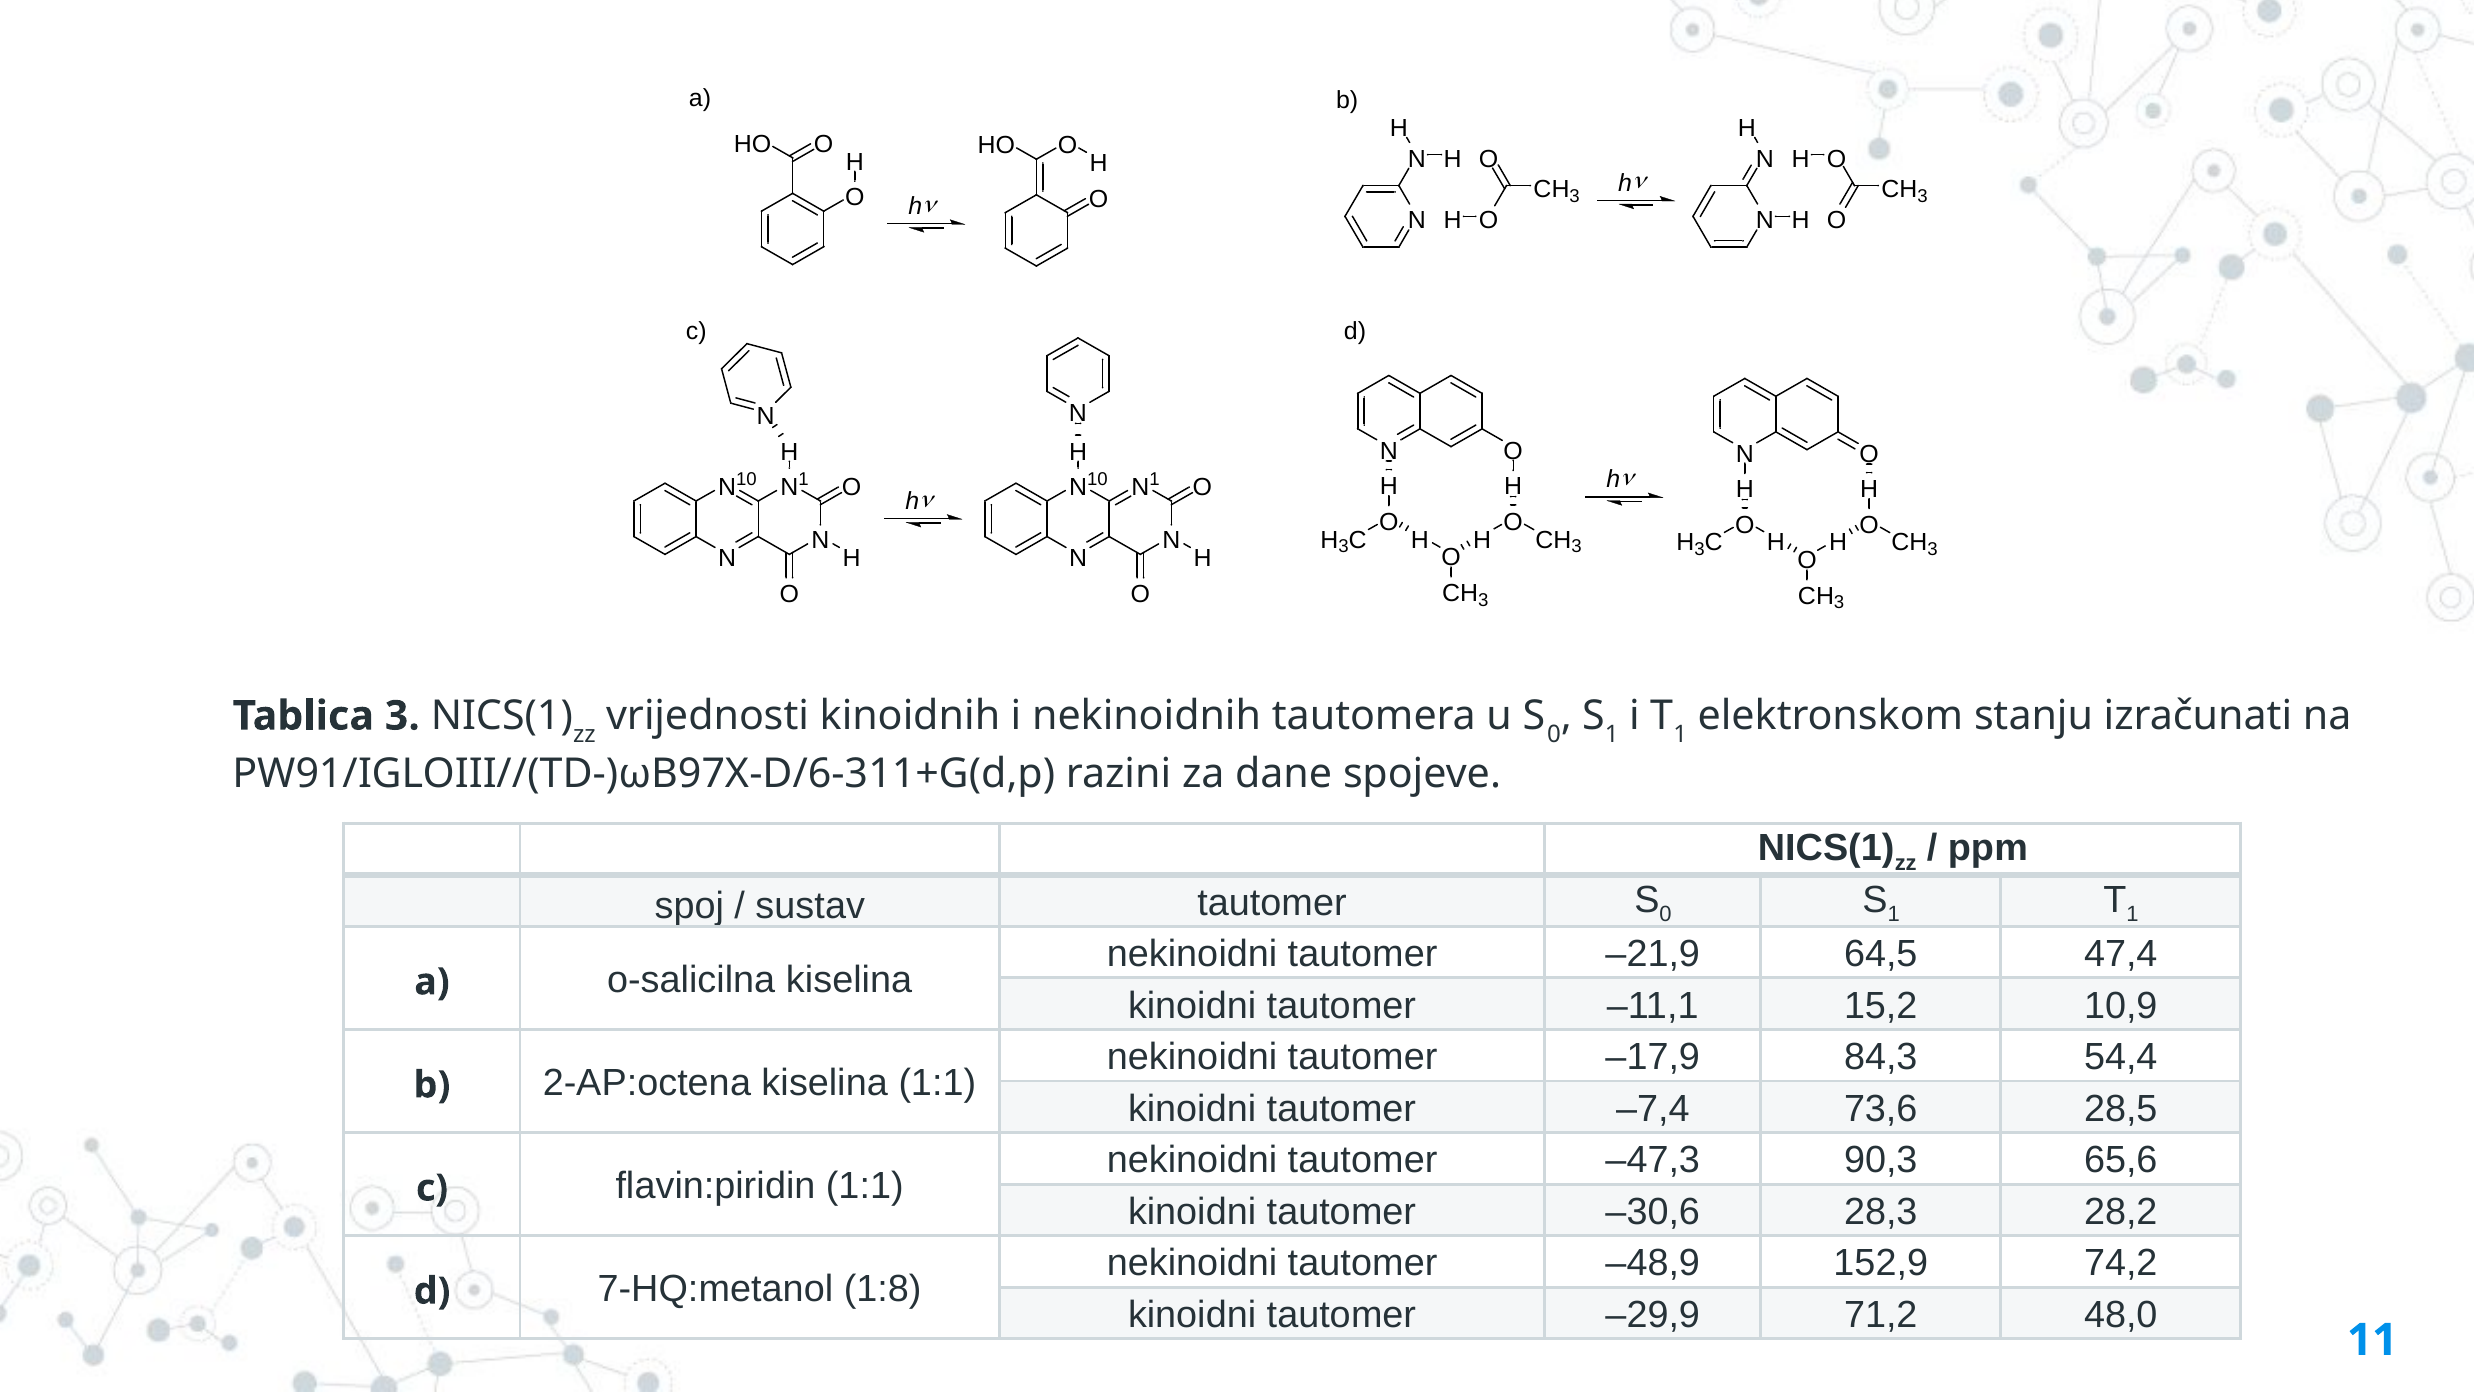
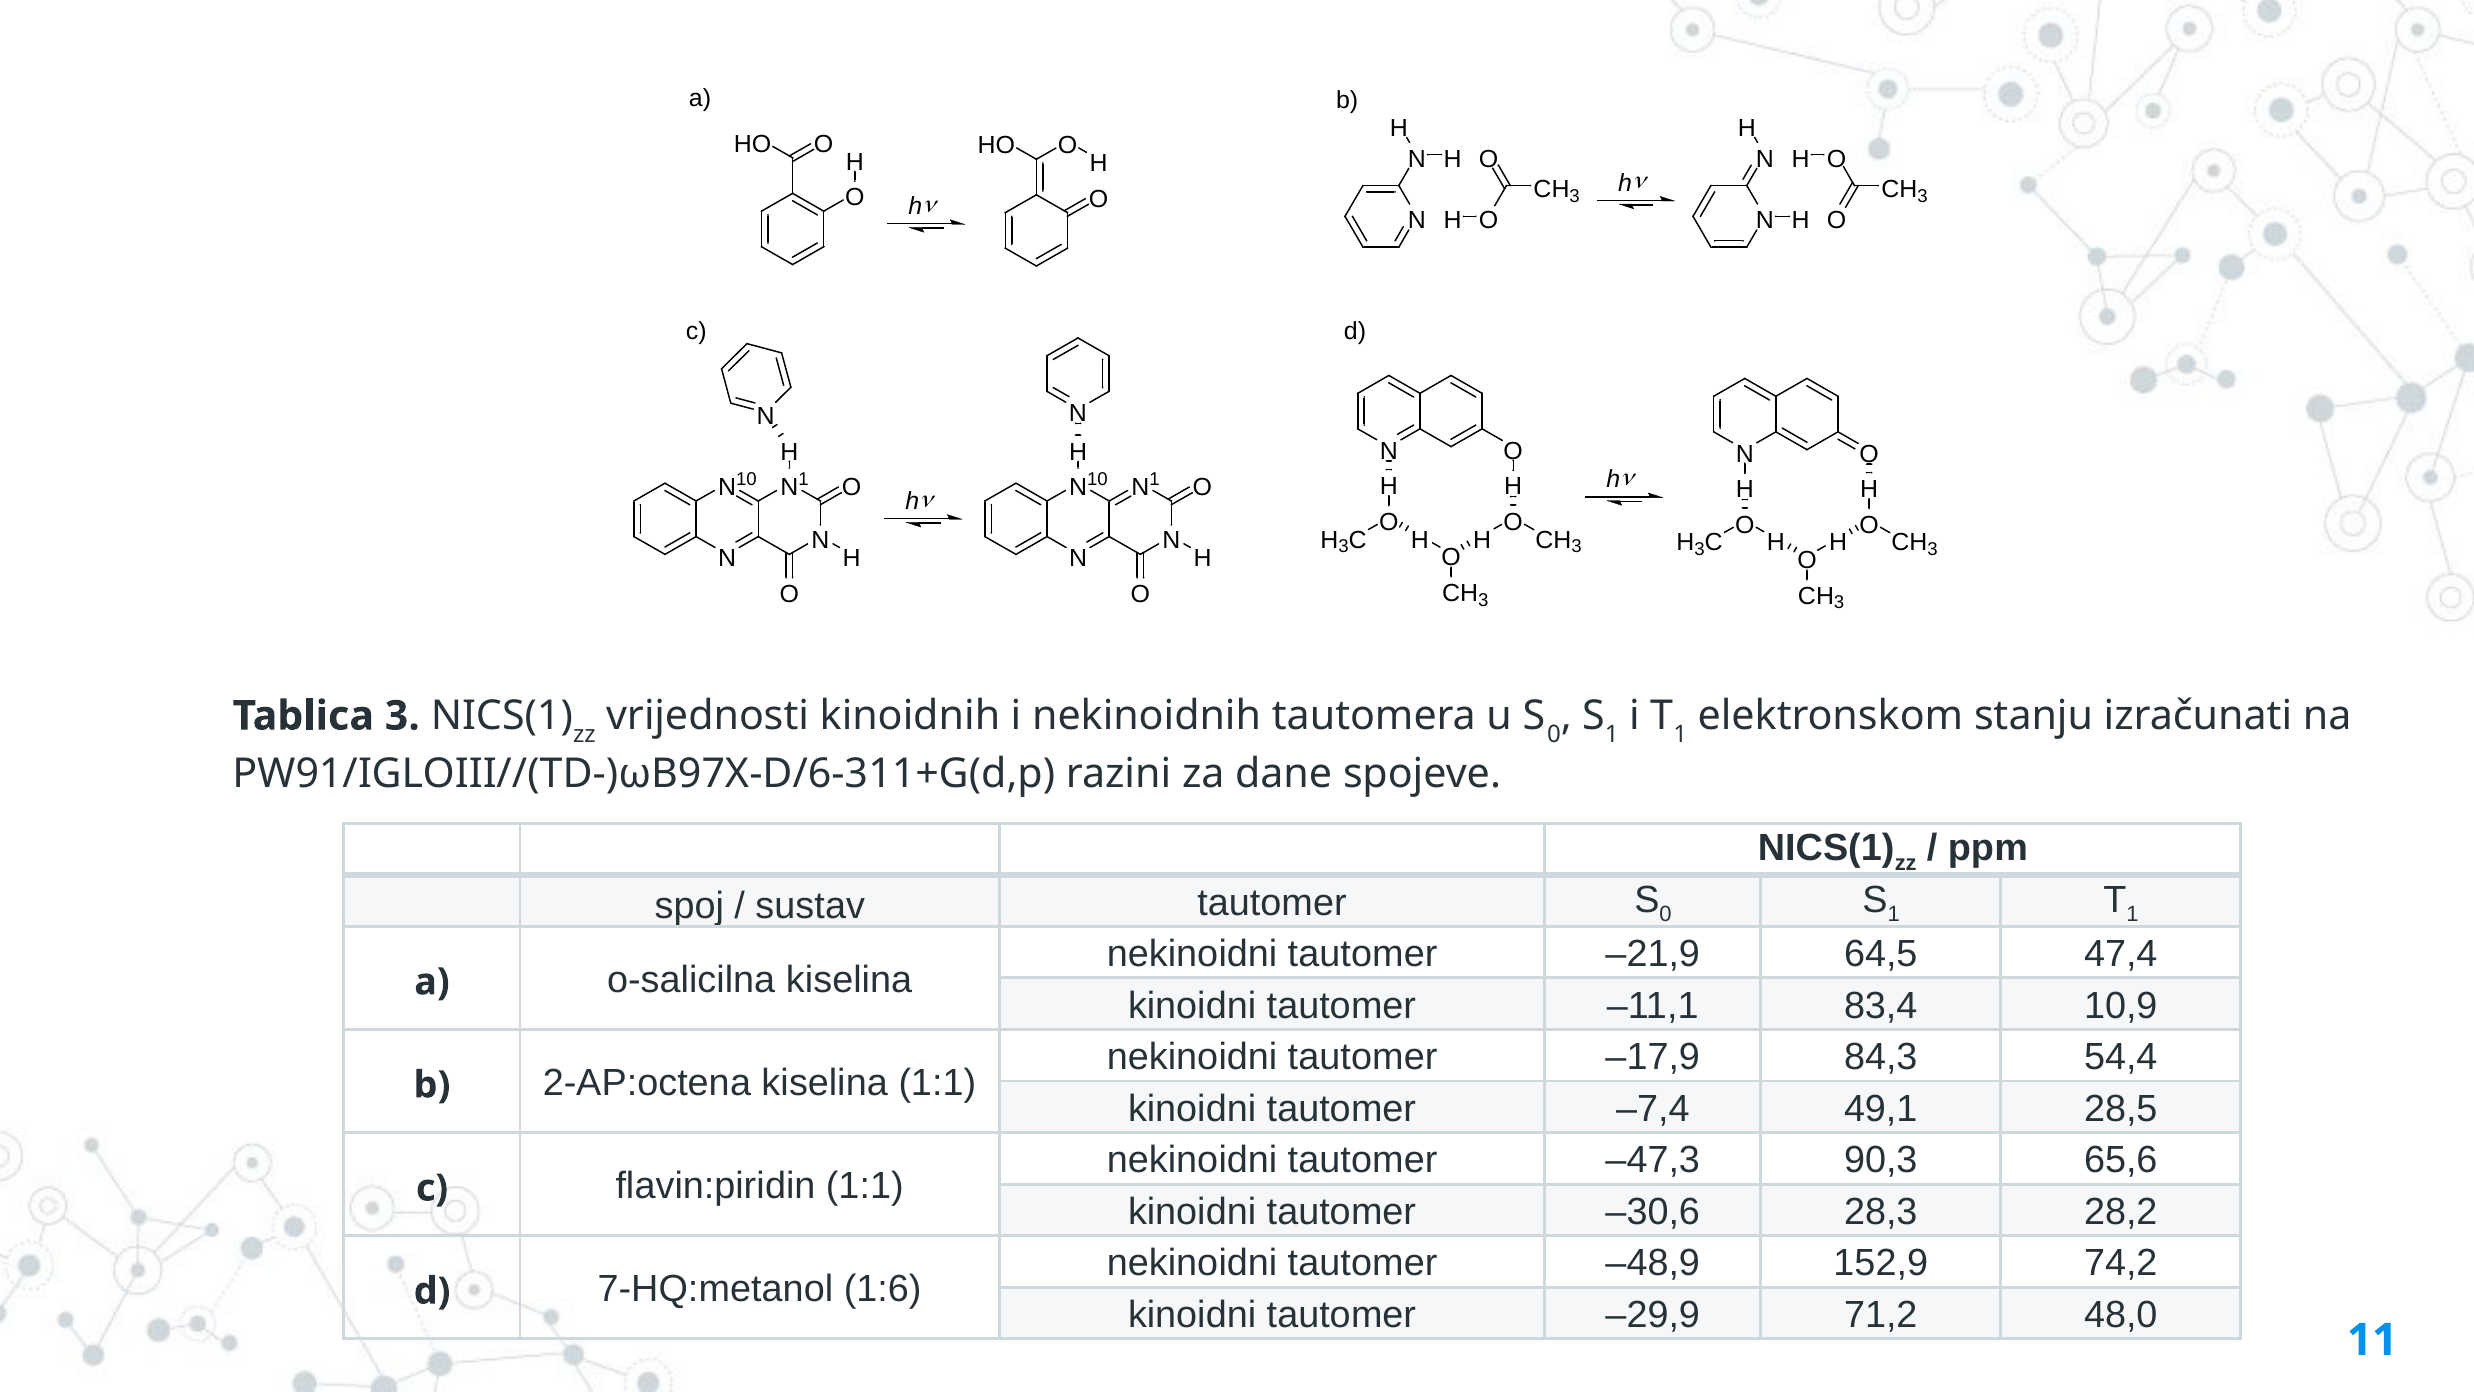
15,2: 15,2 -> 83,4 (1881, 1006)
73,6: 73,6 -> 49,1 (1881, 1109)
1:8: 1:8 -> 1:6 (883, 1289)
